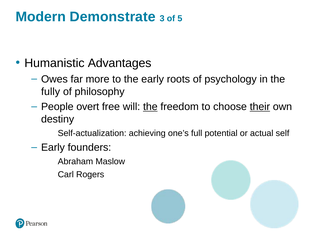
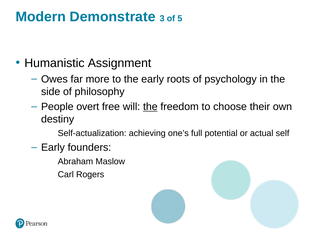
Advantages: Advantages -> Assignment (120, 63)
fully: fully -> side (51, 92)
their underline: present -> none (260, 107)
